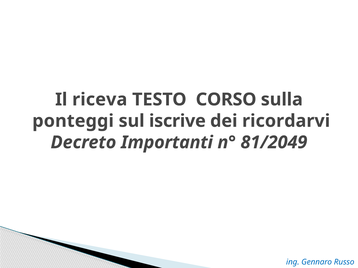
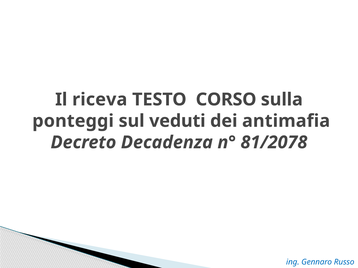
iscrive: iscrive -> veduti (177, 121)
ricordarvi: ricordarvi -> antimafia (286, 121)
Importanti: Importanti -> Decadenza (167, 143)
81/2049: 81/2049 -> 81/2078 (274, 143)
